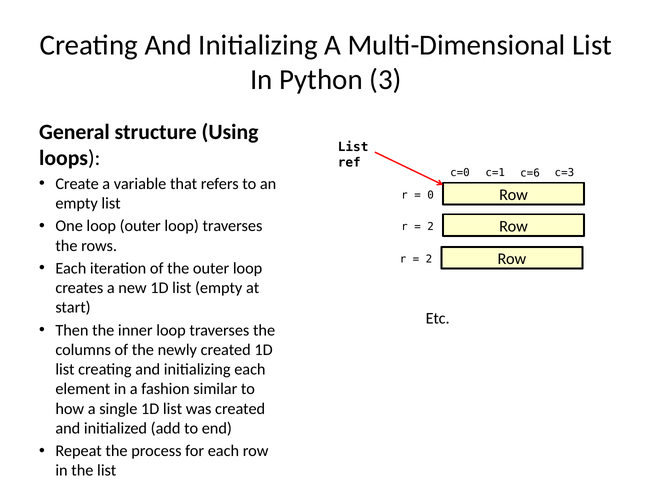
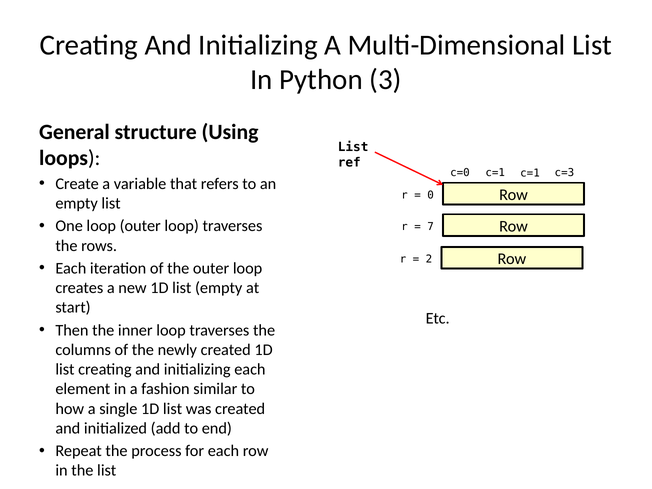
c=1 c=6: c=6 -> c=1 (530, 173)
2: 2 -> 7 (431, 227)
